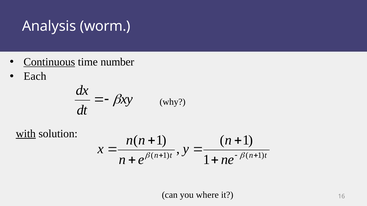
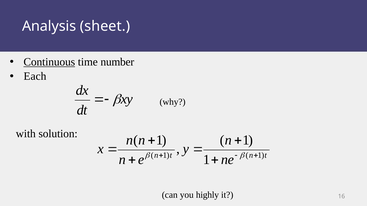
worm: worm -> sheet (105, 26)
with underline: present -> none (26, 134)
where: where -> highly (207, 195)
